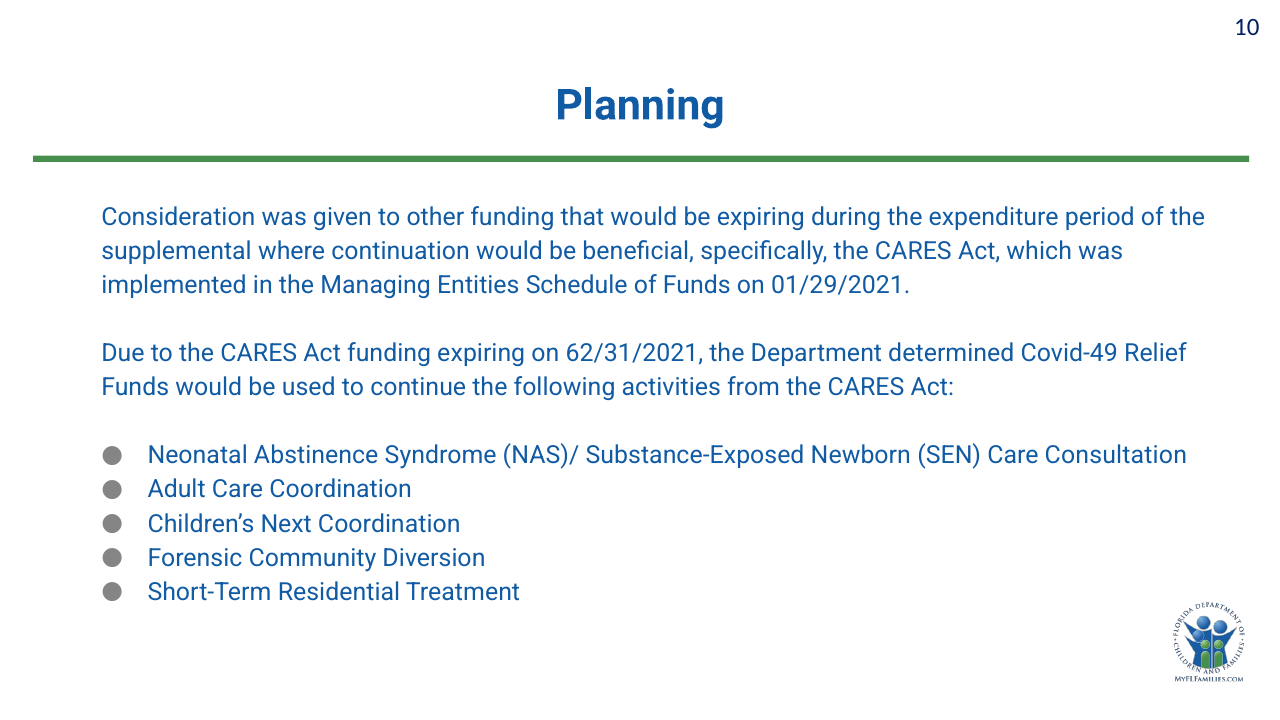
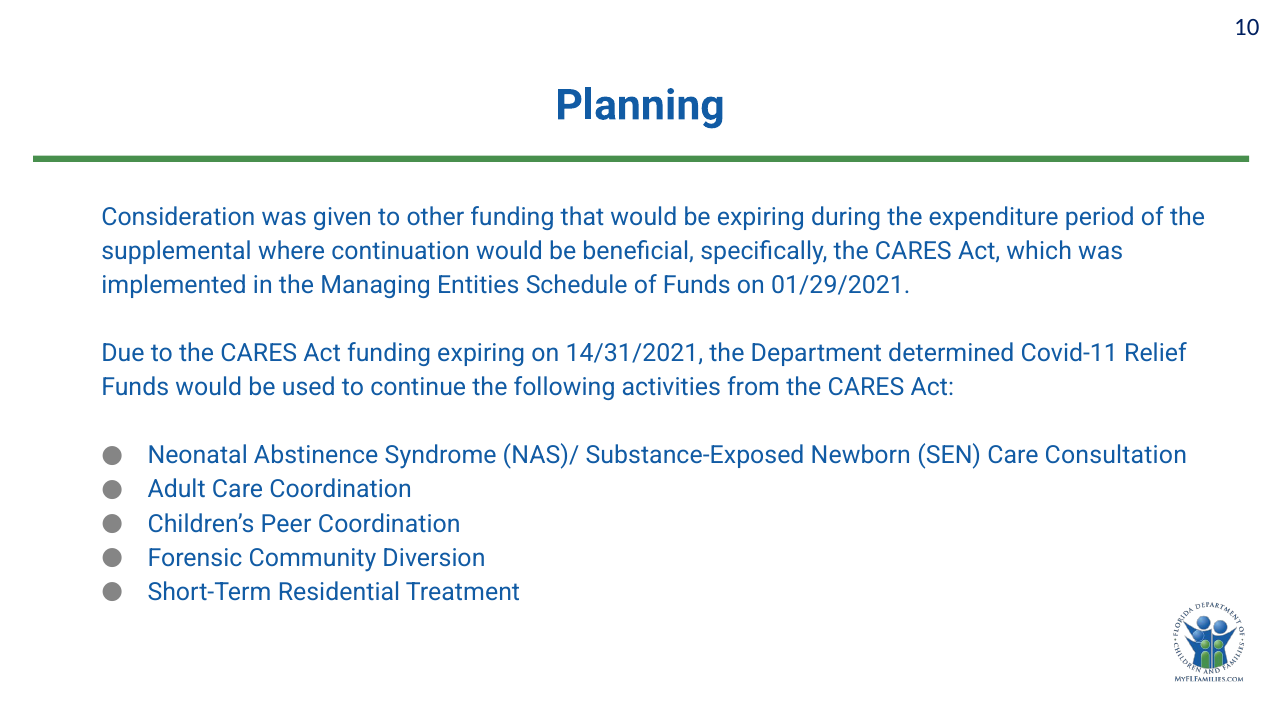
62/31/2021: 62/31/2021 -> 14/31/2021 (634, 354)
Covid-49: Covid-49 -> Covid-11 (1069, 354)
Next: Next -> Peer (286, 524)
